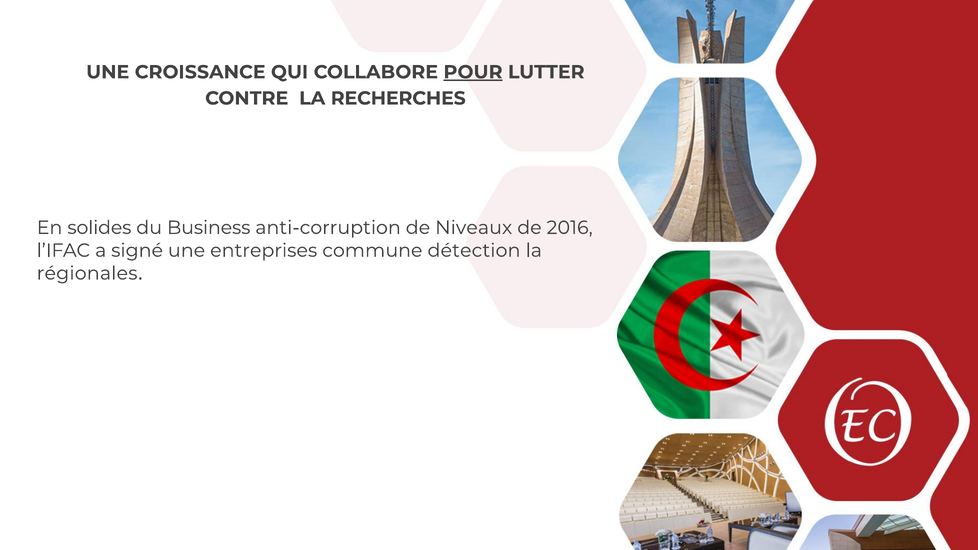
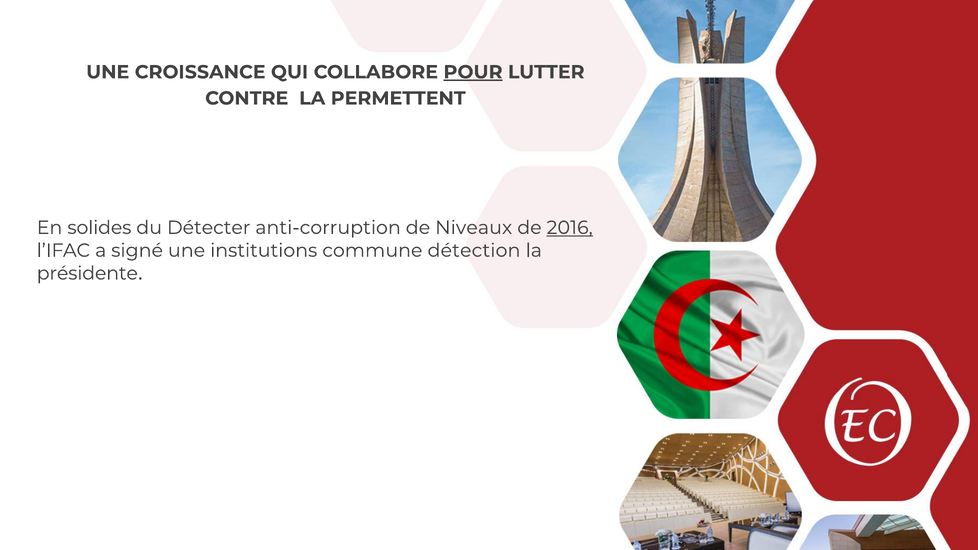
RECHERCHES: RECHERCHES -> PERMETTENT (398, 98)
Business: Business -> Détecter (209, 228)
2016 underline: none -> present (570, 228)
entreprises: entreprises -> institutions (264, 251)
régionales: régionales -> présidente (87, 273)
